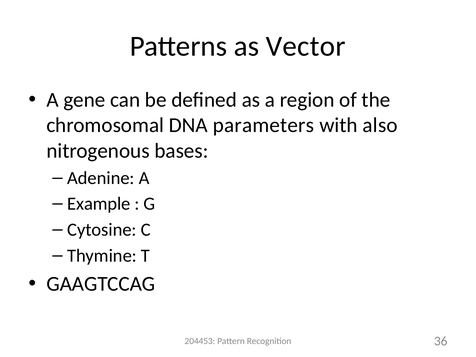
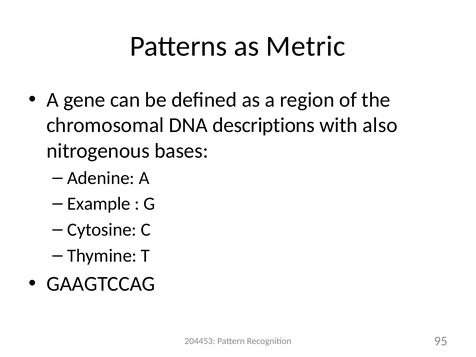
Vector: Vector -> Metric (306, 46)
parameters: parameters -> descriptions (264, 125)
36: 36 -> 95 (441, 341)
